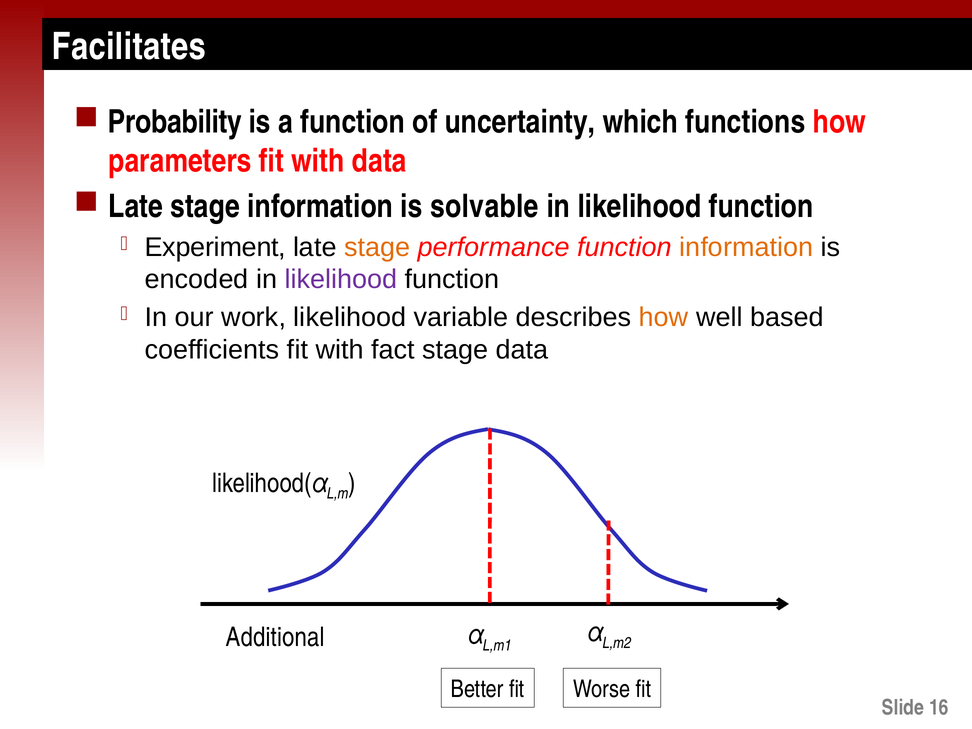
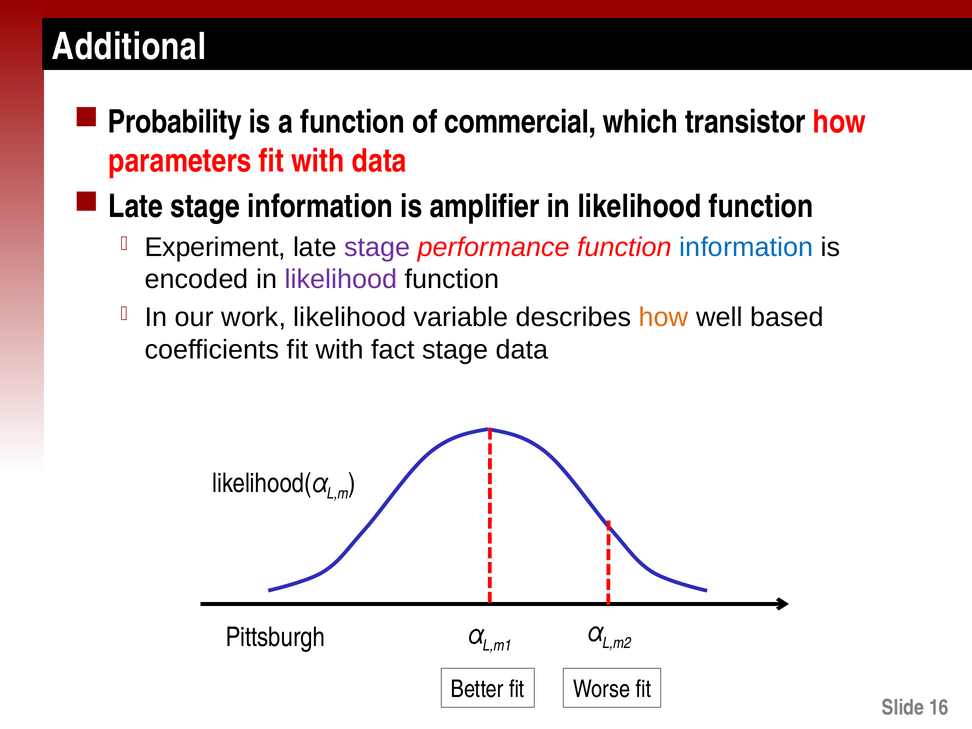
Facilitates: Facilitates -> Additional (129, 47)
uncertainty: uncertainty -> commercial (520, 122)
functions: functions -> transistor (745, 122)
solvable: solvable -> amplifier (485, 206)
stage colour: orange -> purple (377, 247)
information colour: orange -> blue (746, 247)
Additional: Additional -> Pittsburgh (275, 637)
